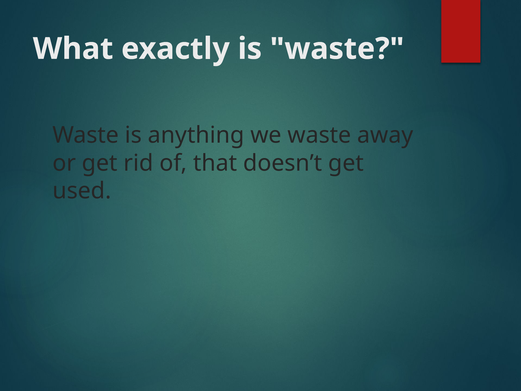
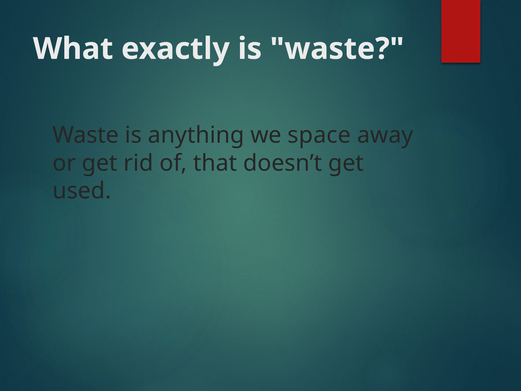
we waste: waste -> space (319, 135)
